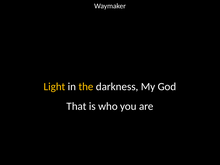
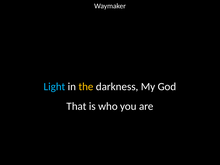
Light colour: yellow -> light blue (54, 87)
